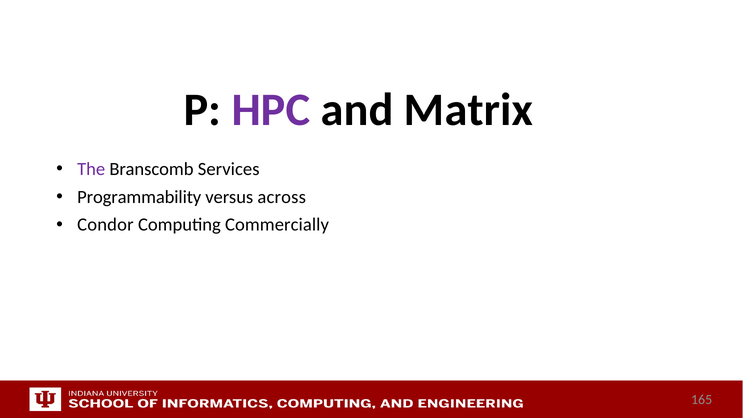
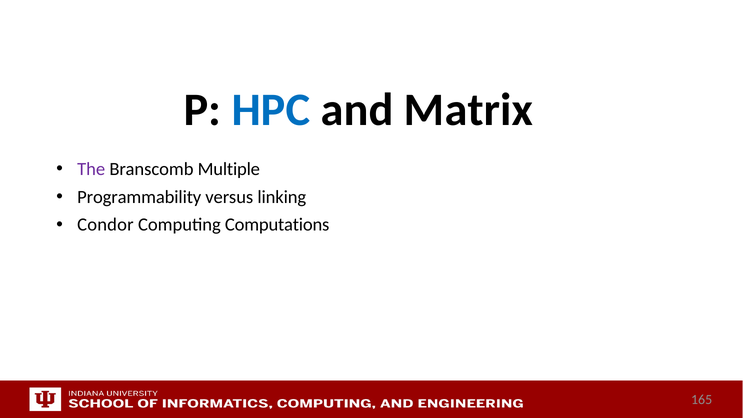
HPC colour: purple -> blue (271, 110)
Services: Services -> Multiple (229, 169)
across: across -> linking (282, 197)
Commercially: Commercially -> Computations (277, 225)
